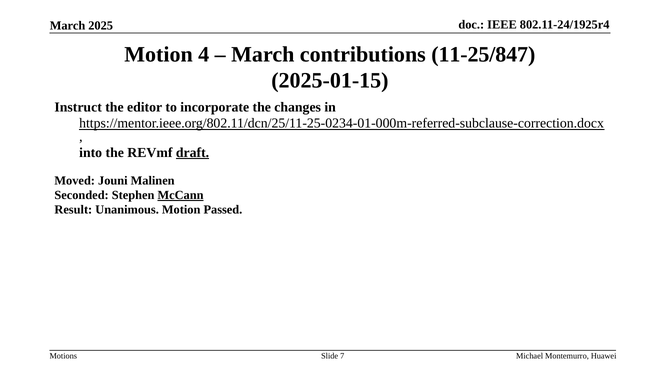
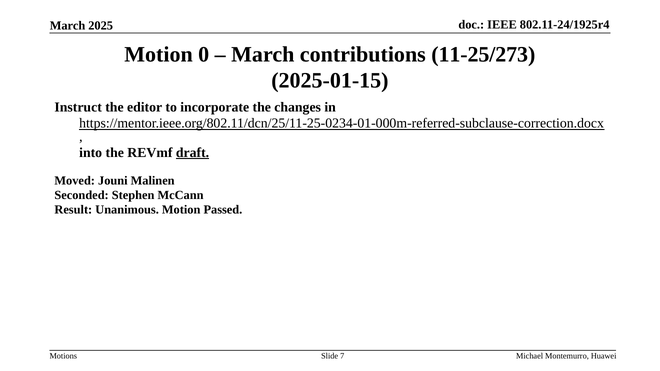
4: 4 -> 0 (204, 54)
11-25/847: 11-25/847 -> 11-25/273 (483, 54)
McCann underline: present -> none (181, 195)
